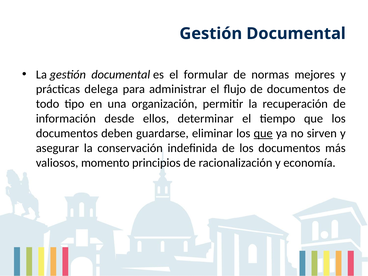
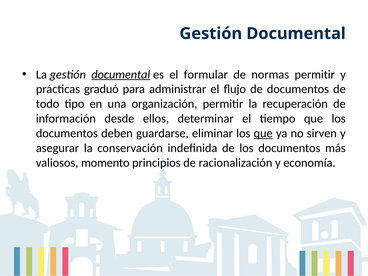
documental underline: none -> present (121, 74)
normas mejores: mejores -> permitir (315, 74)
delega: delega -> graduó (101, 89)
